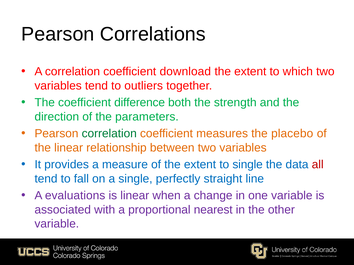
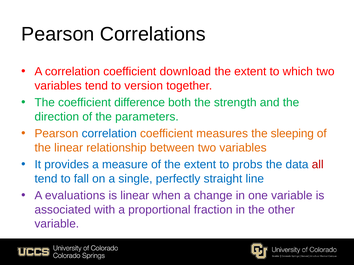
outliers: outliers -> version (144, 86)
correlation colour: green -> blue (109, 134)
placebo: placebo -> sleeping (292, 134)
to single: single -> probs (247, 165)
nearest: nearest -> fraction (213, 210)
